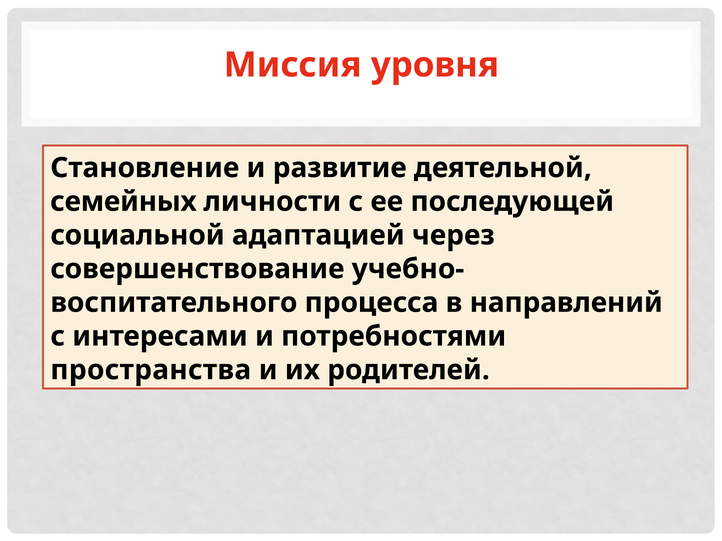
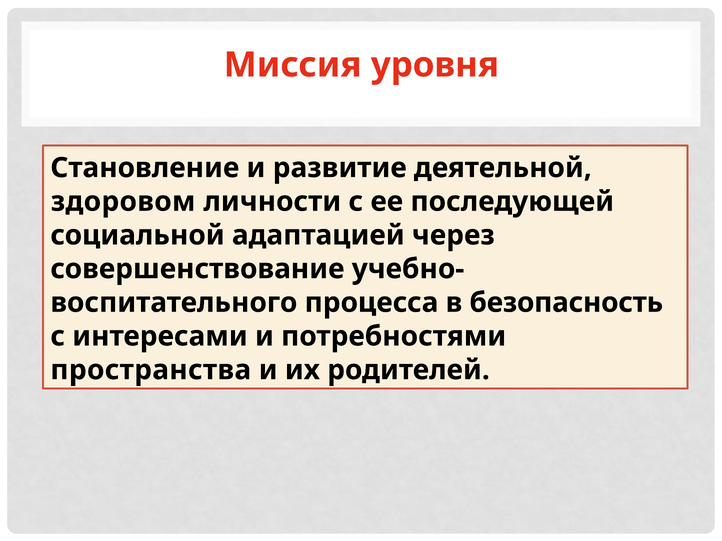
семейных: семейных -> здоровом (123, 202)
направлений: направлений -> безопасность (566, 303)
